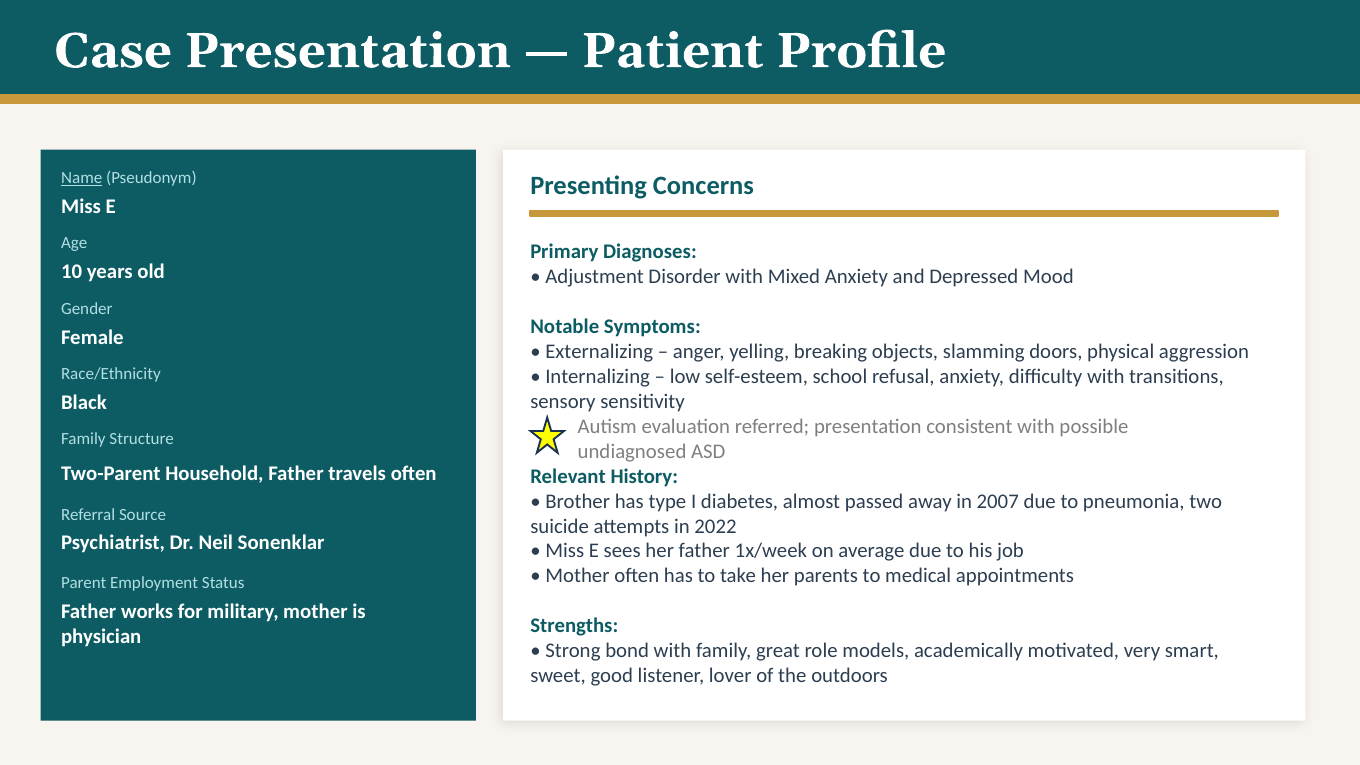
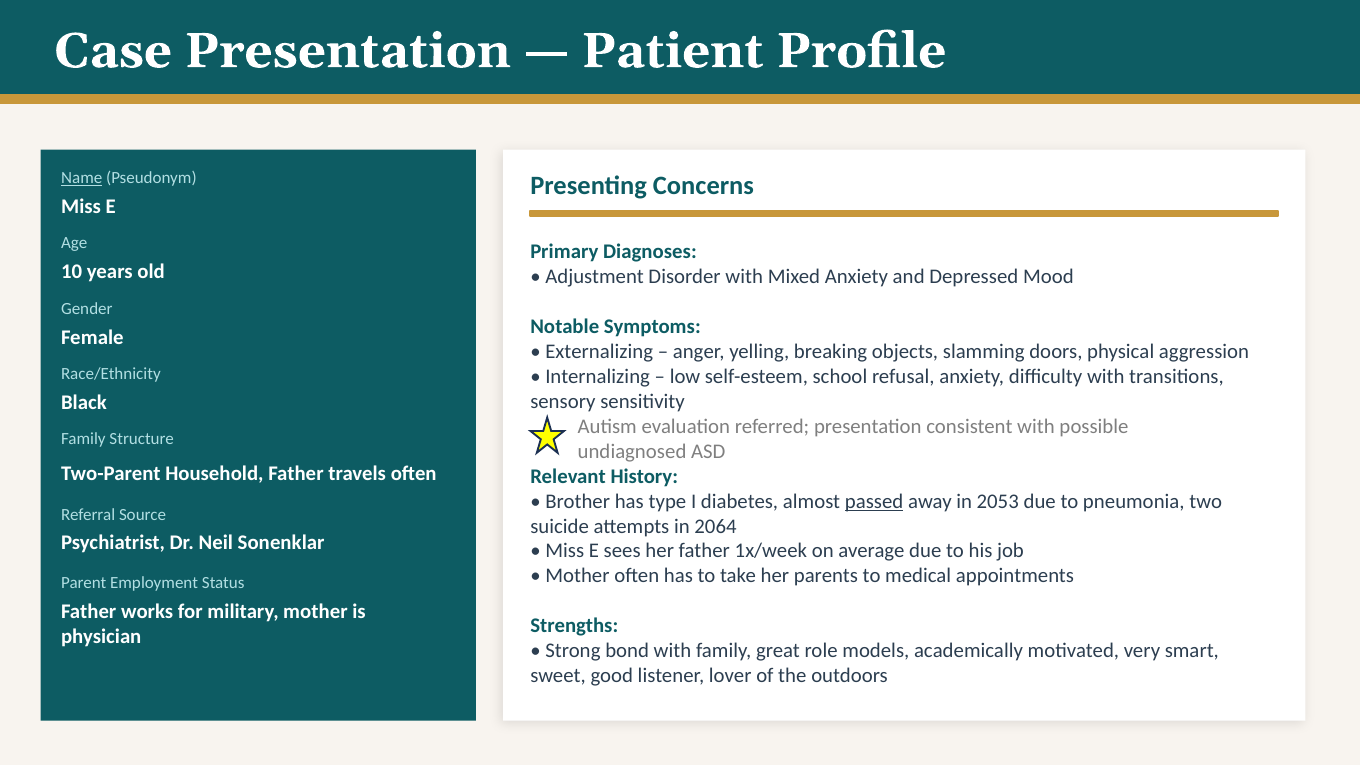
passed underline: none -> present (874, 501)
2007: 2007 -> 2053 (998, 501)
2022: 2022 -> 2064 (715, 526)
